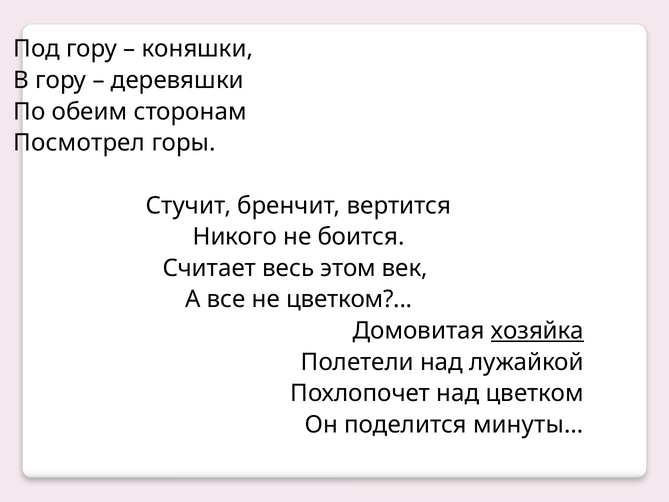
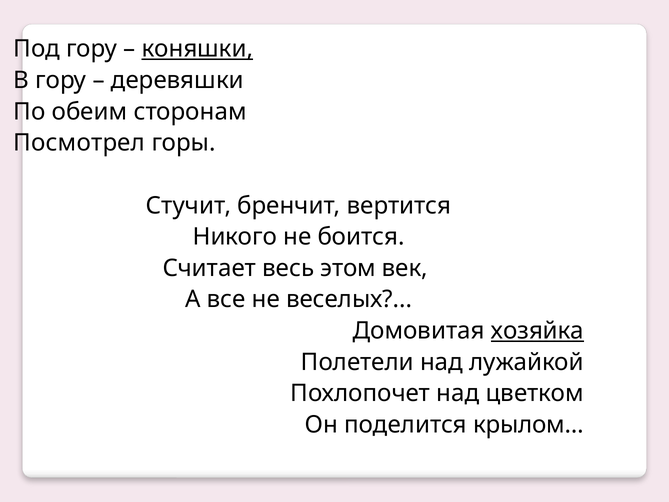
коняшки underline: none -> present (197, 49)
не цветком: цветком -> веселых (349, 299)
минуты…: минуты… -> крылом… (528, 424)
